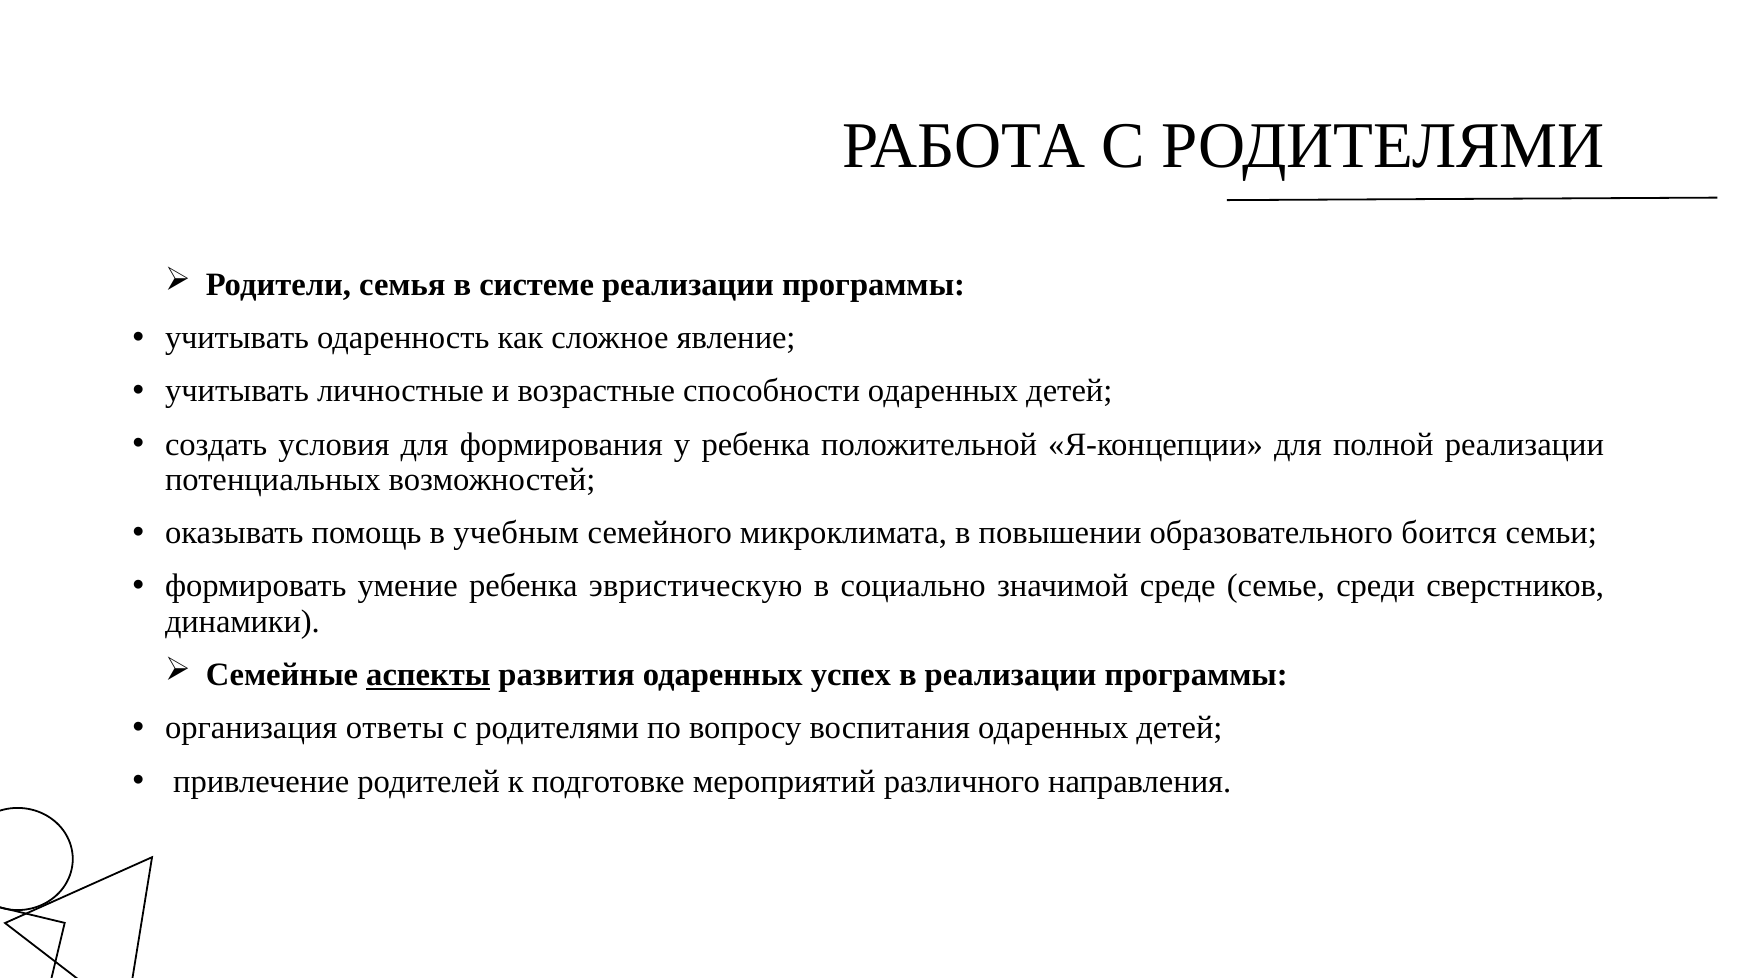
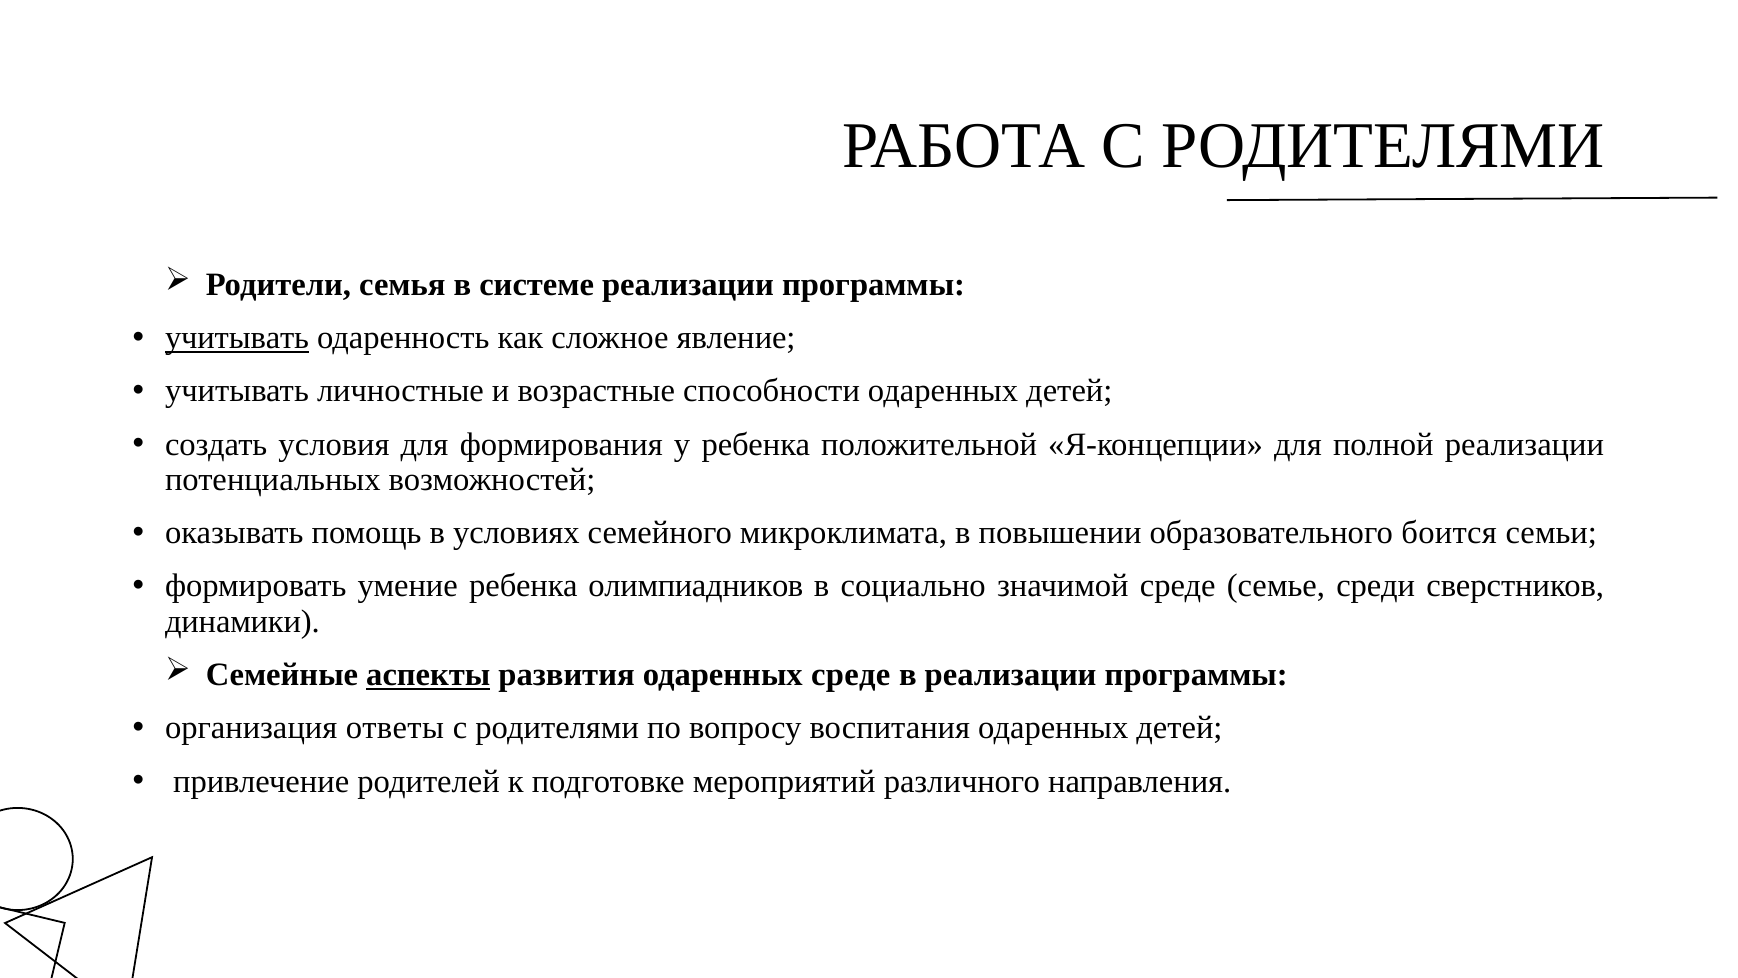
учитывать underline: none -> present (237, 337)
учебным: учебным -> условиях (516, 533)
эвристическую: эвристическую -> олимпиадников (696, 586)
одаренных успех: успех -> среде (851, 675)
